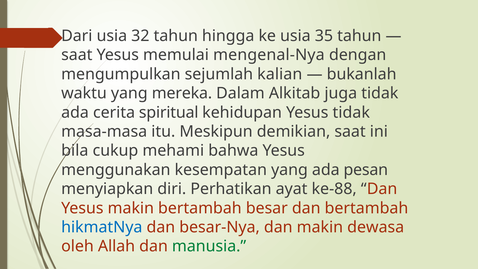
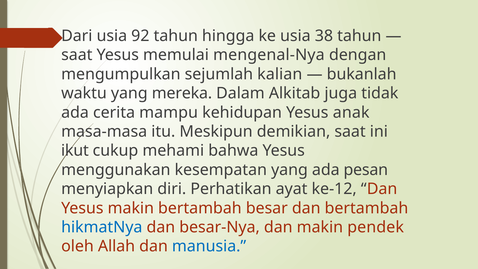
32: 32 -> 92 (140, 36)
35: 35 -> 38 (324, 36)
spiritual: spiritual -> mampu (169, 112)
Yesus tidak: tidak -> anak (351, 112)
bila: bila -> ikut (75, 151)
ke-88: ke-88 -> ke-12 (334, 189)
dewasa: dewasa -> pendek (376, 227)
manusia colour: green -> blue (209, 246)
